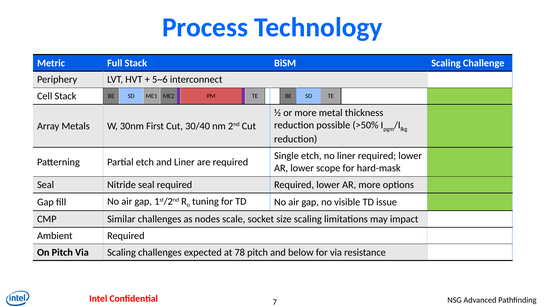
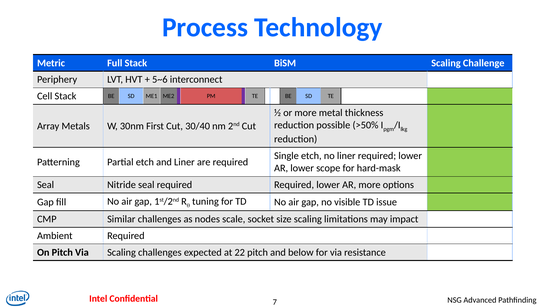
78: 78 -> 22 (240, 252)
